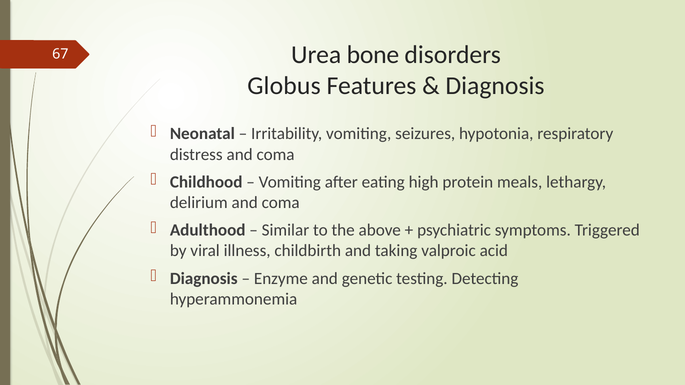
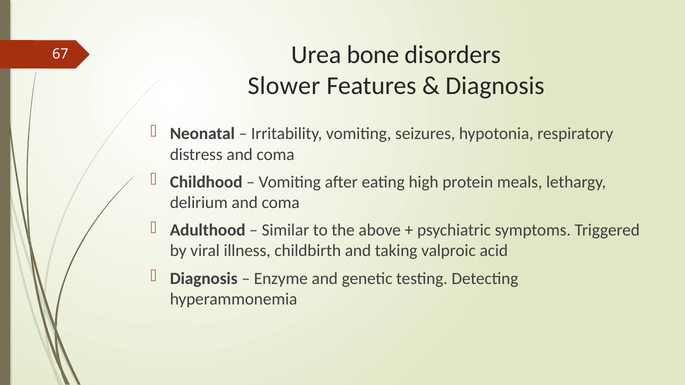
Globus: Globus -> Slower (284, 86)
